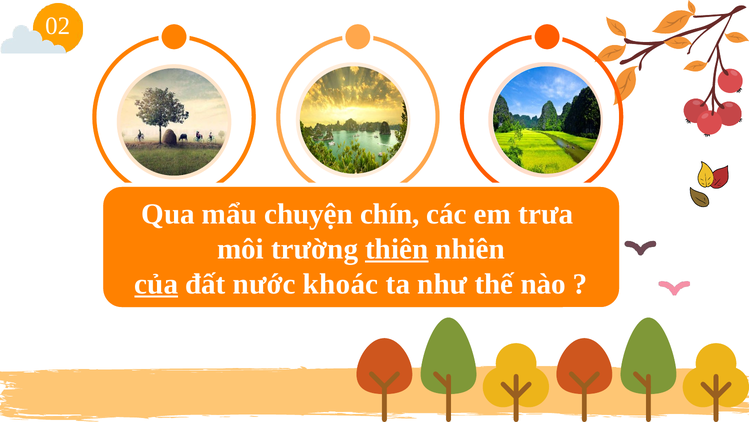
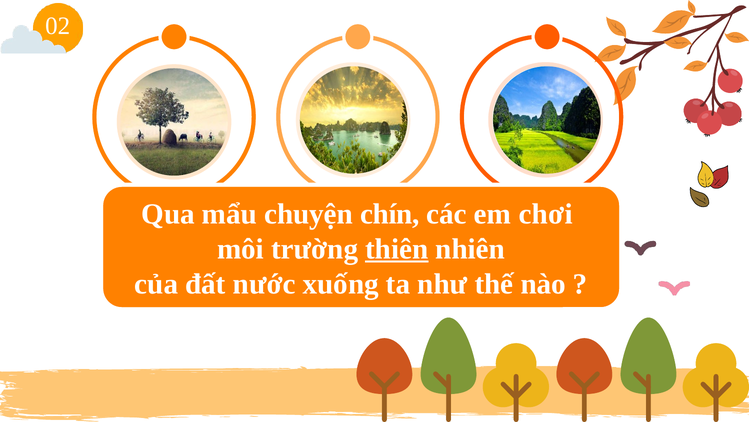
trưa: trưa -> chơi (546, 214)
của underline: present -> none (156, 284)
khoác: khoác -> xuống (341, 284)
